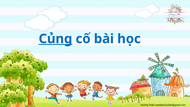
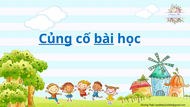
bài underline: none -> present (104, 39)
